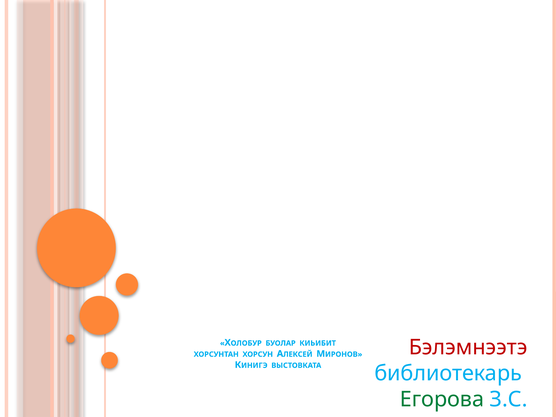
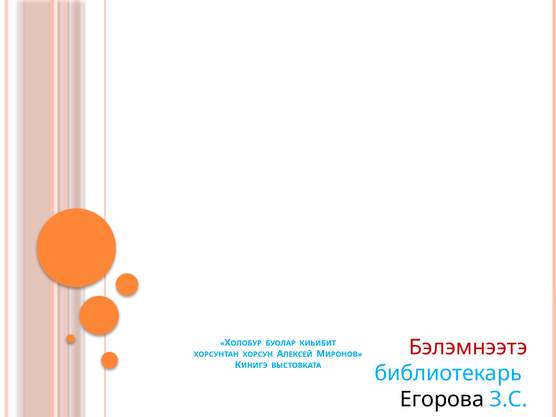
Егорова colour: green -> black (442, 399)
